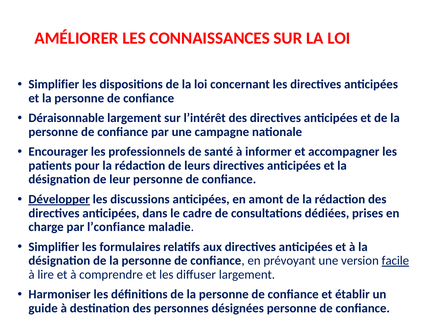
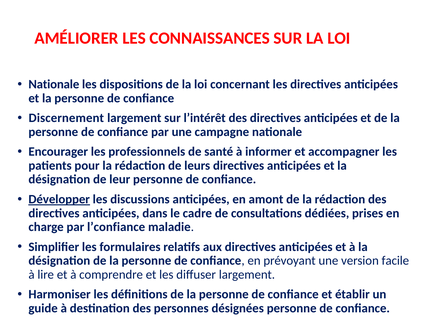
Simplifier: Simplifier -> Nationale (54, 84)
Déraisonnable: Déraisonnable -> Discernement (66, 118)
facile underline: present -> none (395, 260)
